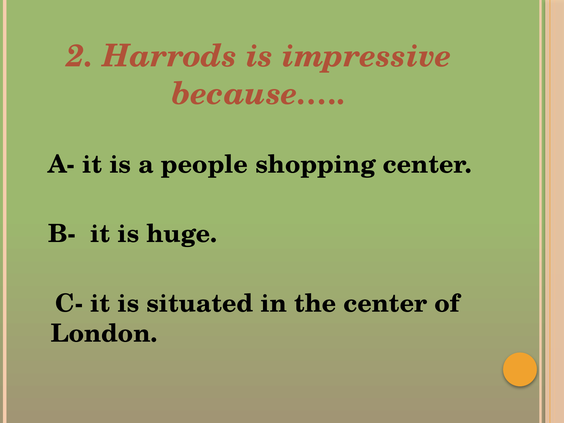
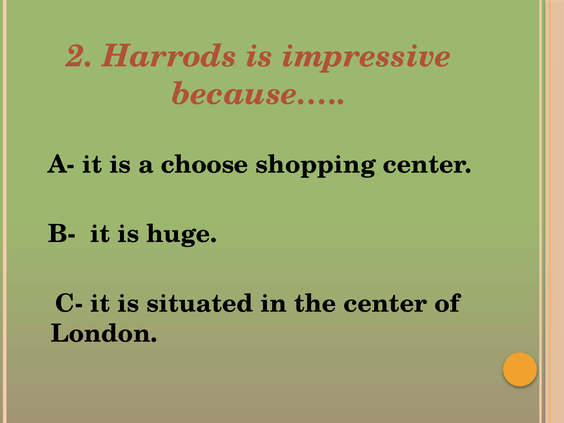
people: people -> choose (205, 164)
